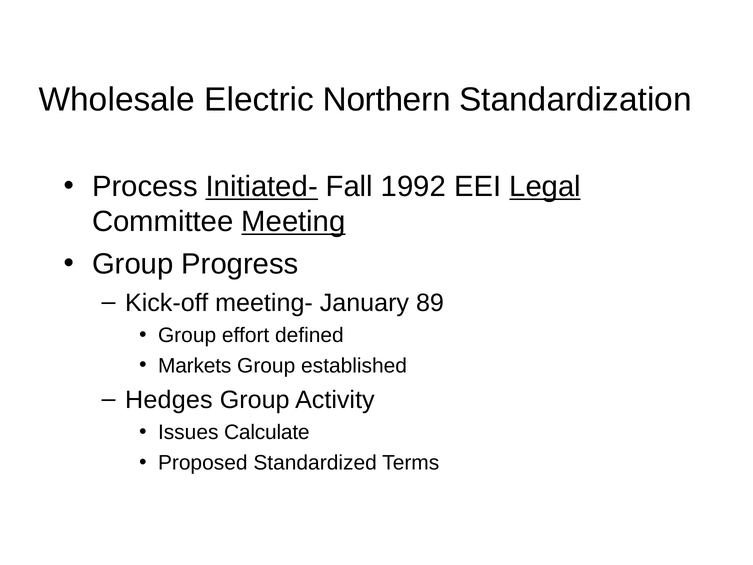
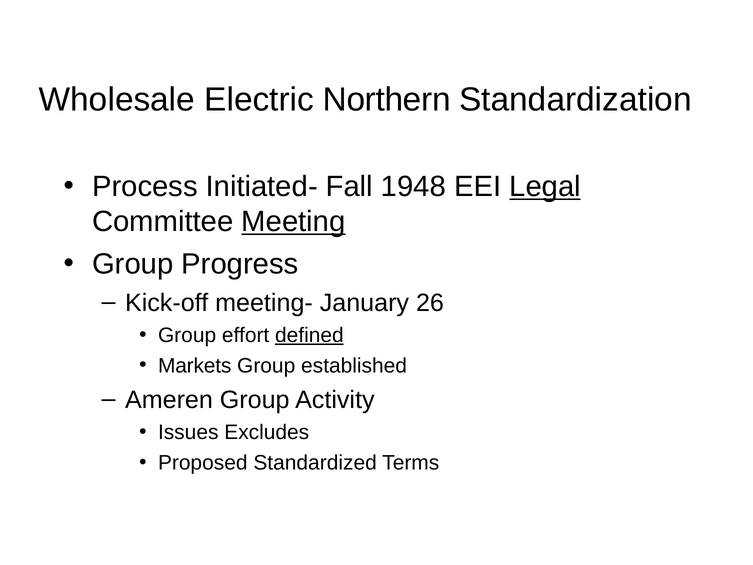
Initiated- underline: present -> none (262, 187)
1992: 1992 -> 1948 (413, 187)
89: 89 -> 26 (430, 303)
defined underline: none -> present (309, 335)
Hedges: Hedges -> Ameren (169, 400)
Calculate: Calculate -> Excludes (267, 432)
